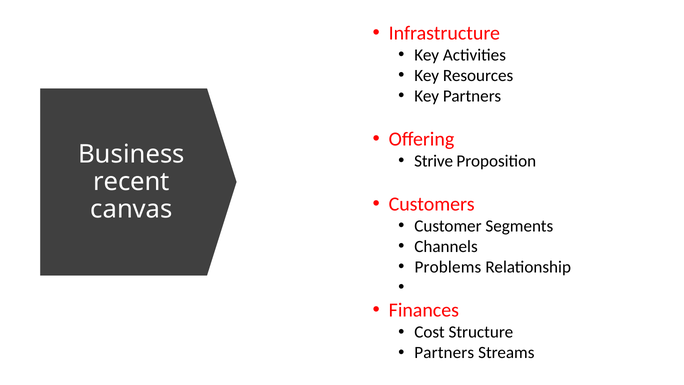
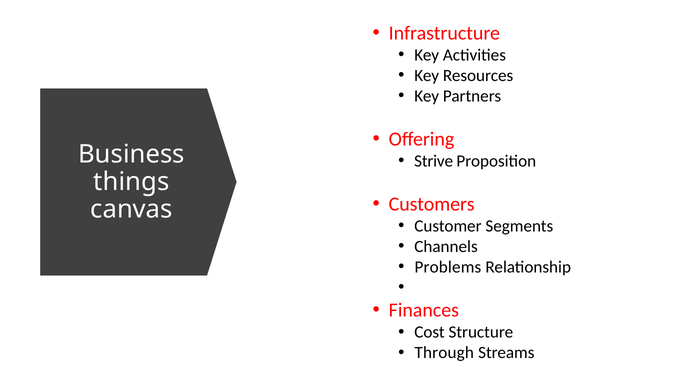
recent: recent -> things (131, 182)
Partners: Partners -> Through (444, 353)
